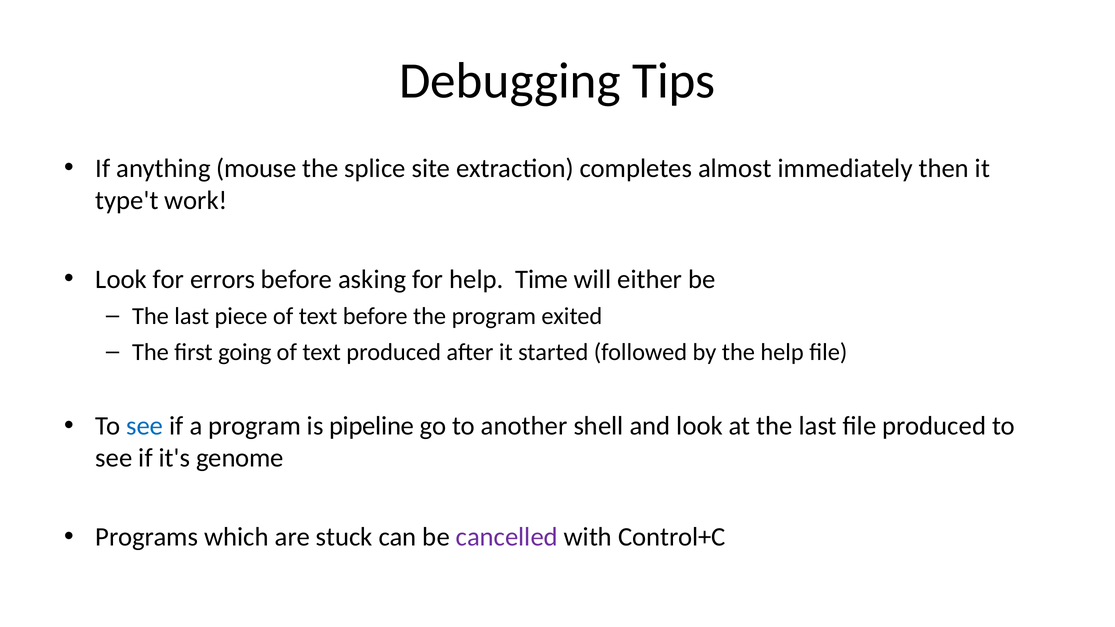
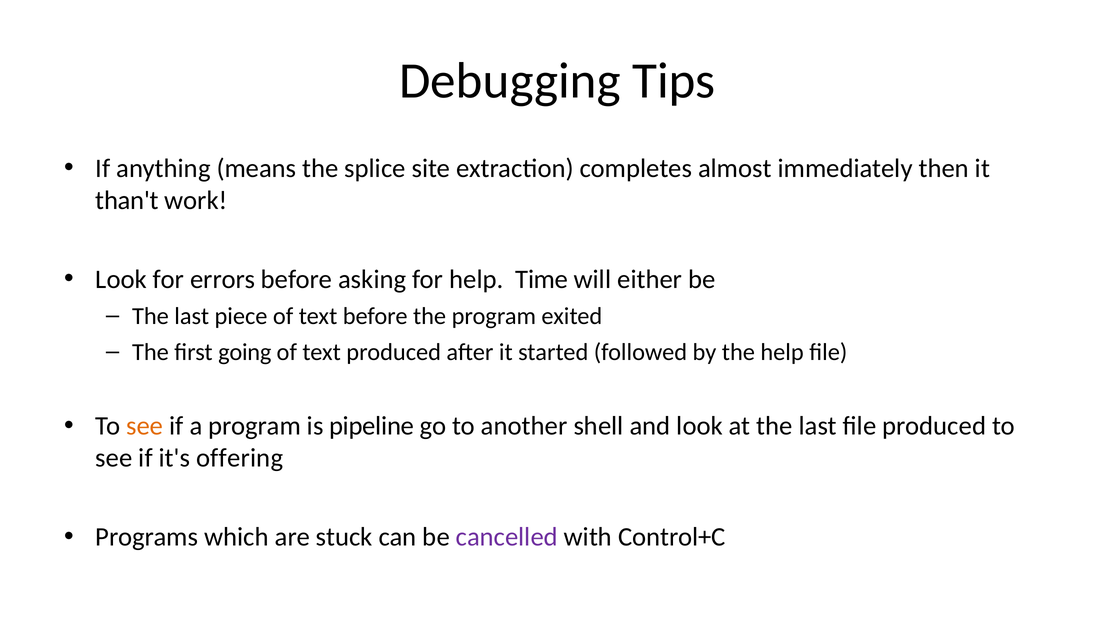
mouse: mouse -> means (256, 168)
type't: type't -> than't (127, 200)
see colour: blue -> orange (145, 426)
genome: genome -> offering (240, 458)
